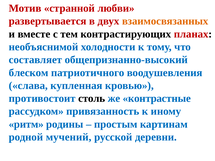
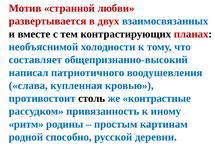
взаимосвязанных colour: orange -> blue (165, 21)
блеском: блеском -> написал (29, 73)
мучений: мучений -> способно (69, 137)
